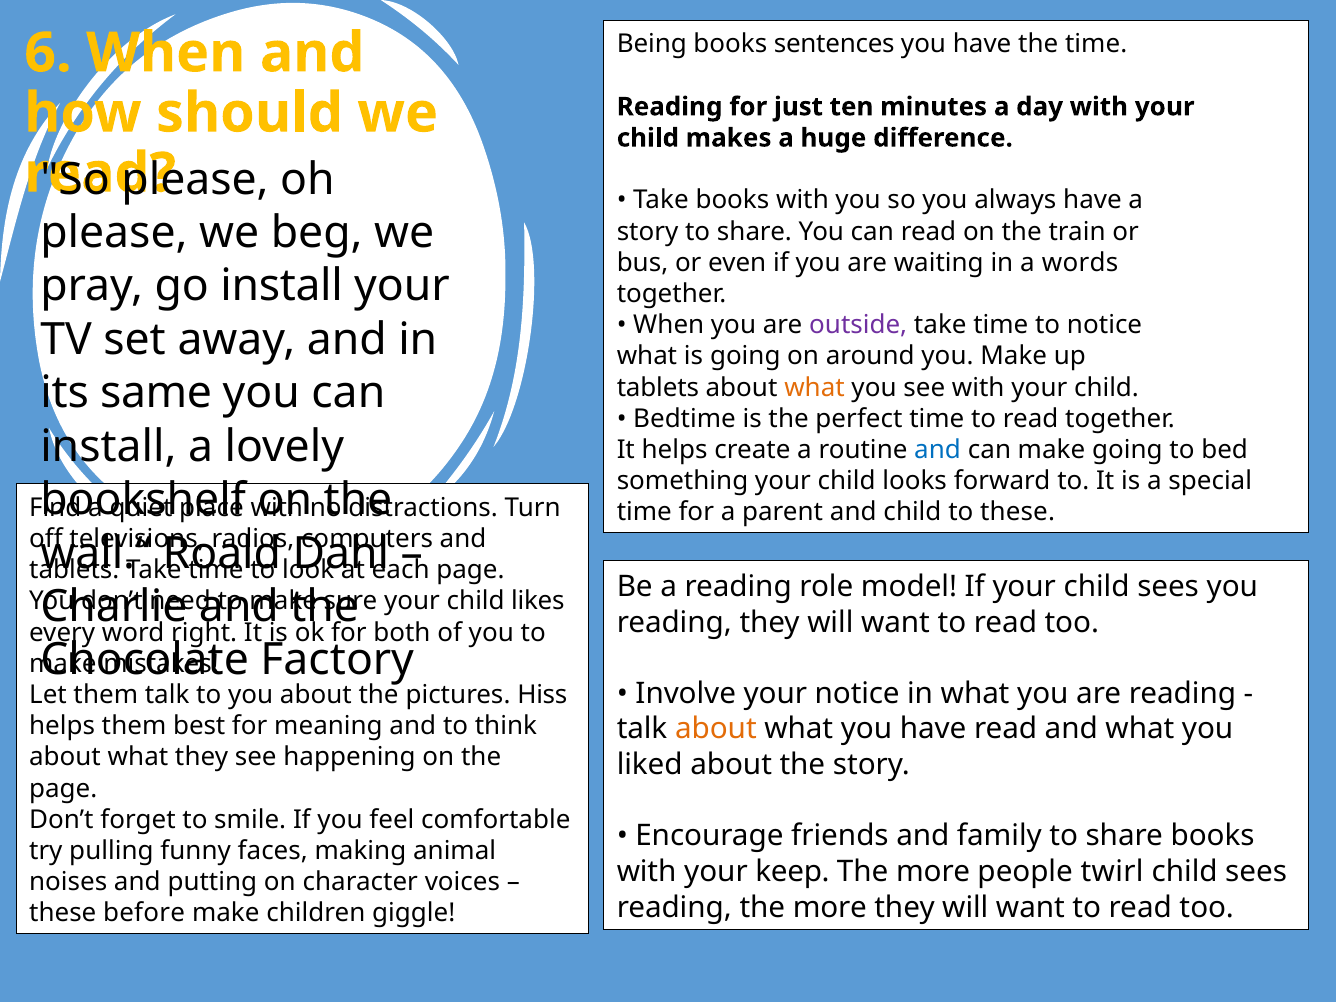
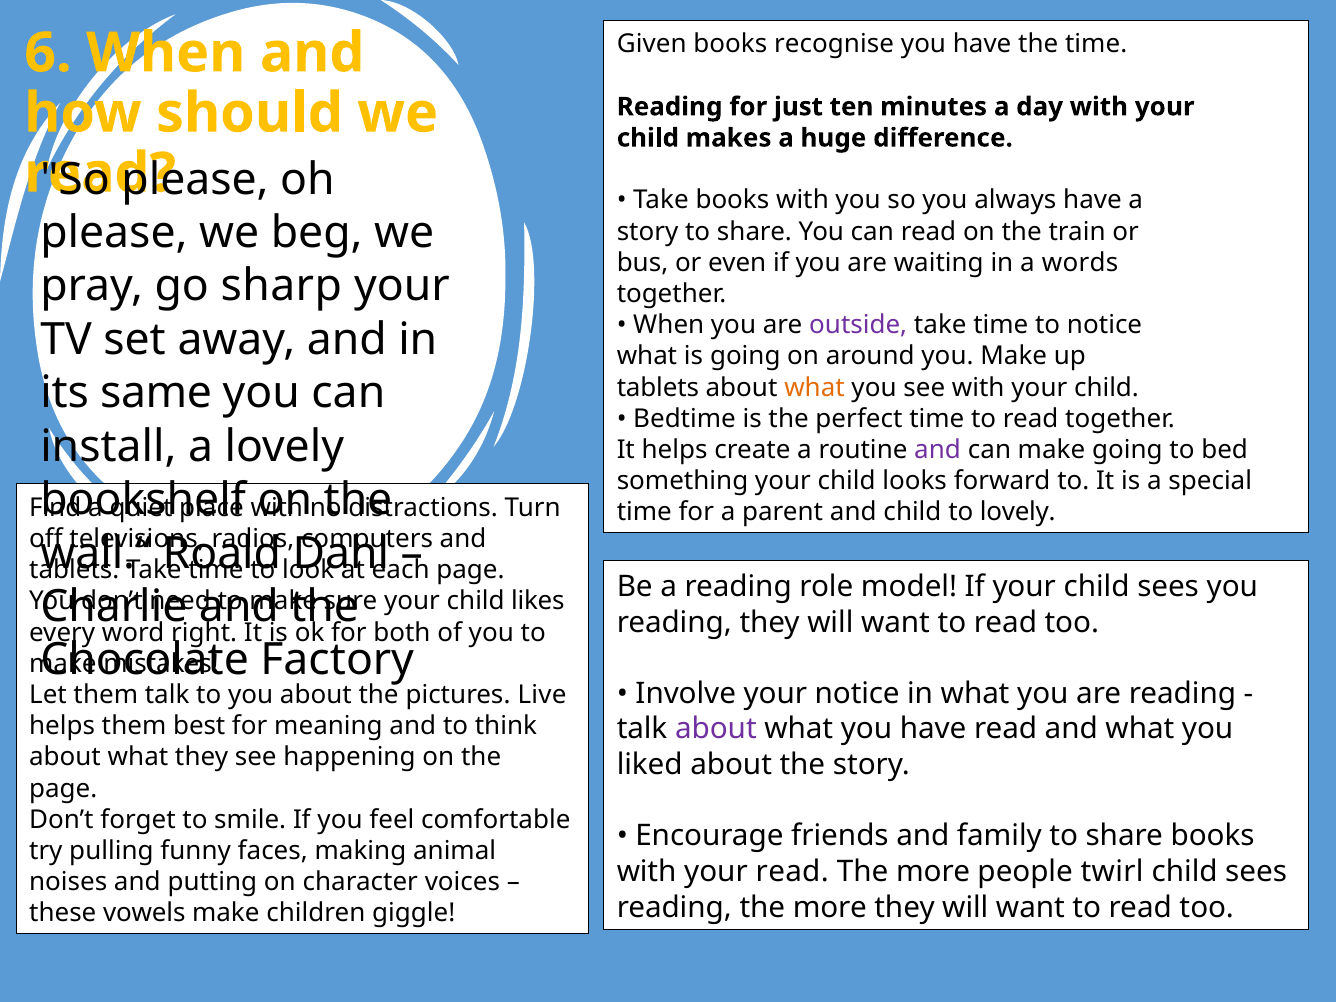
Being: Being -> Given (652, 44)
sentences: sentences -> recognise (834, 44)
go install: install -> sharp (281, 286)
and colour: blue -> purple (938, 450)
to these: these -> lovely (1018, 512)
Hiss: Hiss -> Live (542, 695)
about colour: orange -> purple (716, 729)
your keep: keep -> read (792, 872)
before: before -> vowels (144, 913)
